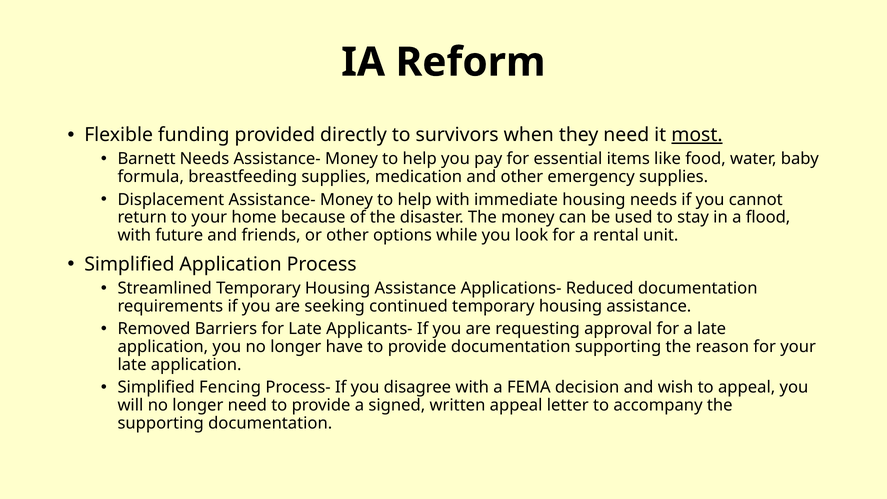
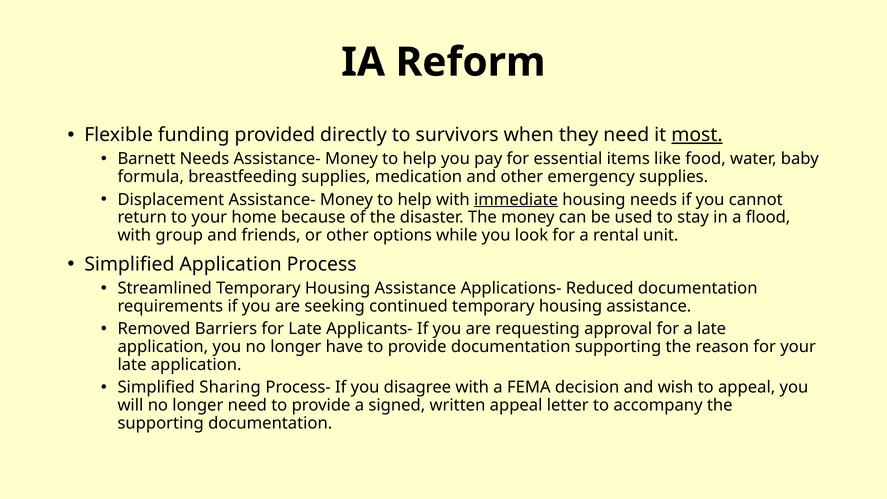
immediate underline: none -> present (516, 200)
future: future -> group (179, 235)
Fencing: Fencing -> Sharing (230, 387)
